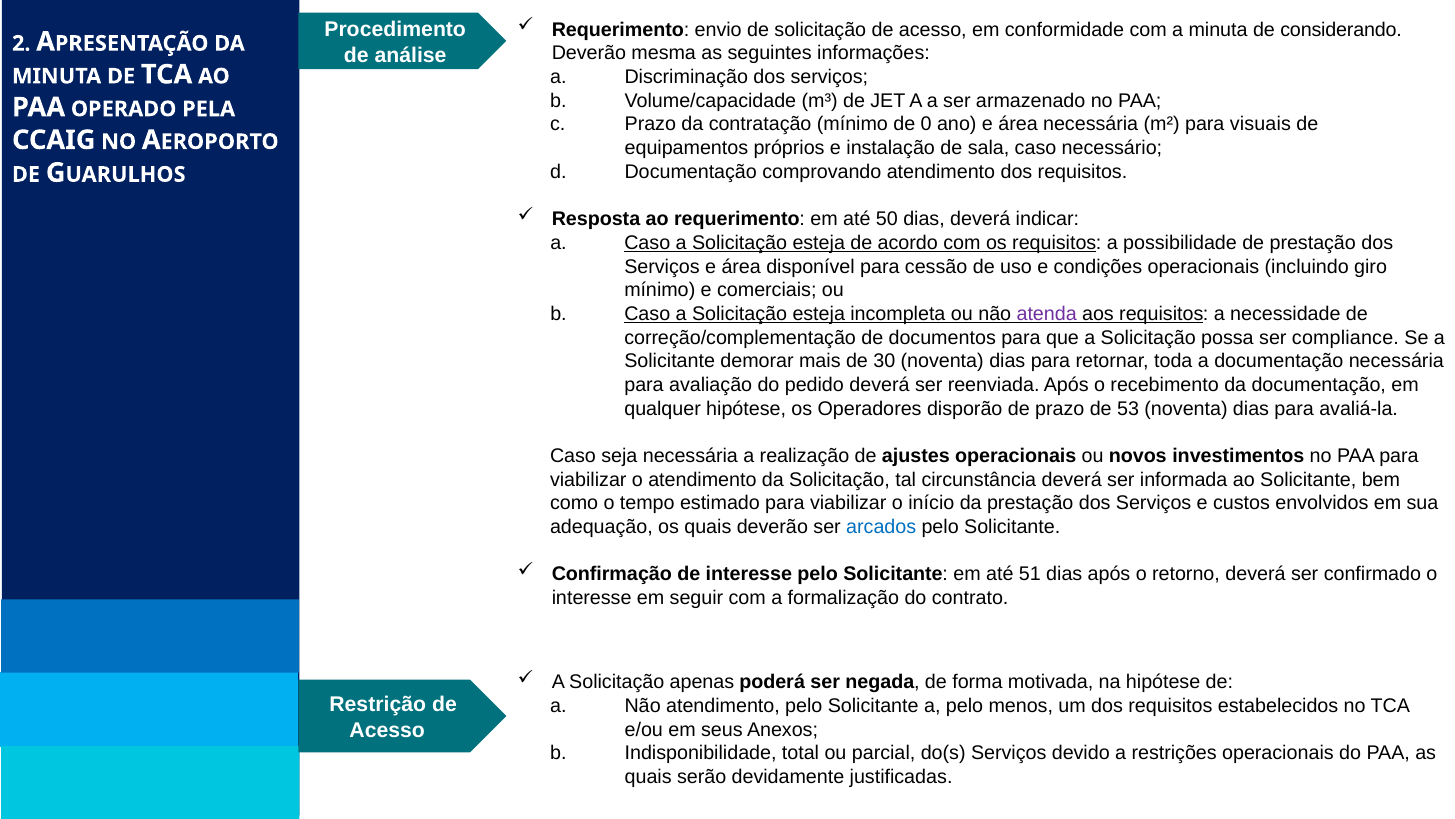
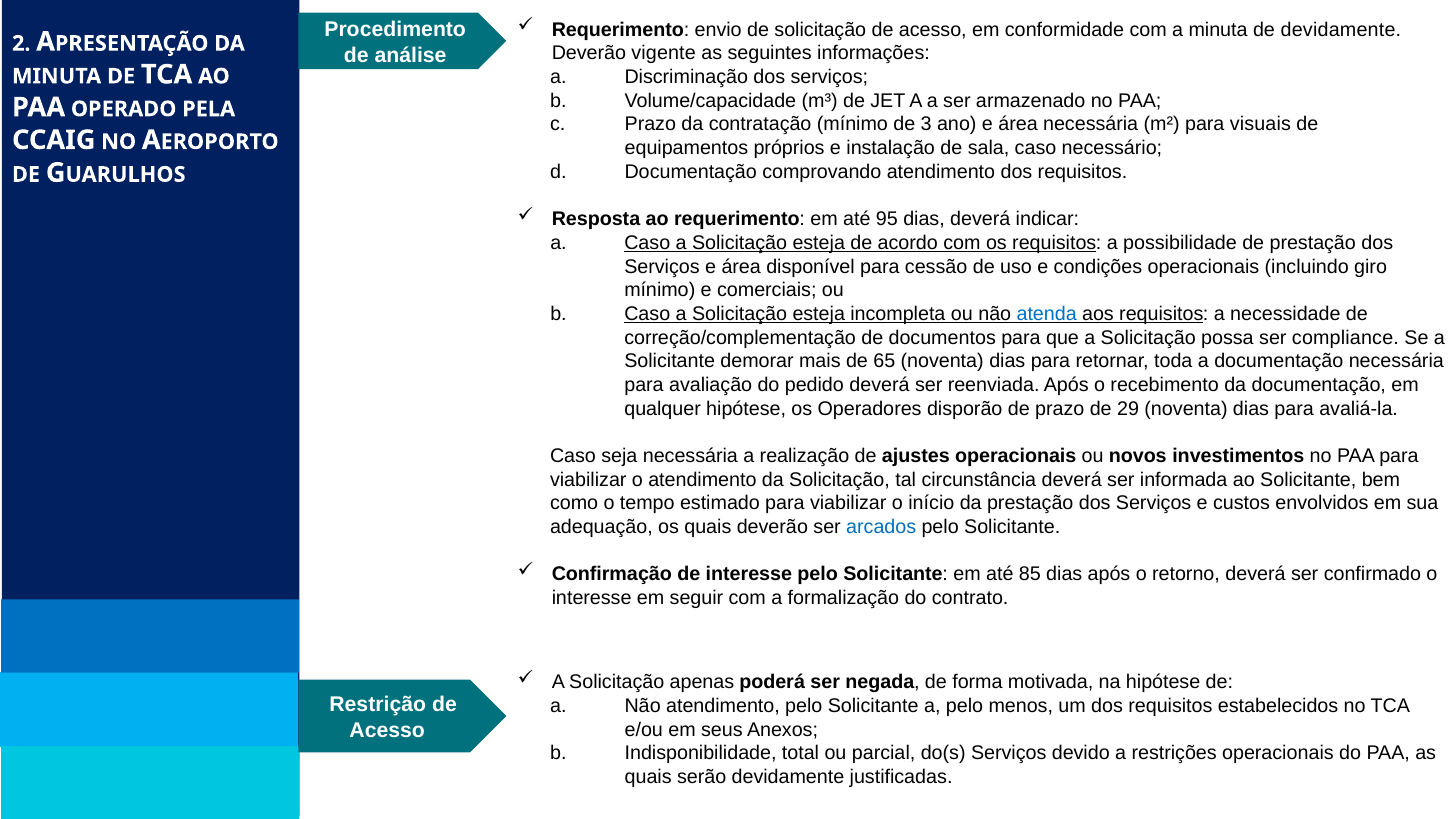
de considerando: considerando -> devidamente (1341, 30)
mesma: mesma -> vigente (664, 53)
0: 0 -> 3 (926, 124)
50: 50 -> 95 (887, 219)
atenda colour: purple -> blue (1047, 314)
30: 30 -> 65 (884, 361)
53: 53 -> 29 (1128, 408)
51: 51 -> 85 (1030, 574)
